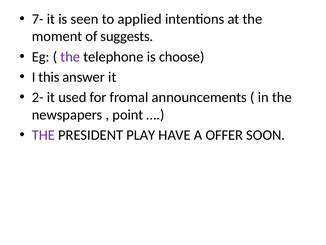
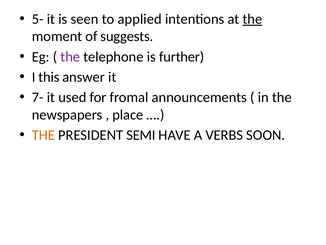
7-: 7- -> 5- (38, 19)
the underline: none -> present (252, 19)
choose: choose -> further (182, 57)
2-: 2- -> 7- (38, 97)
point: point -> place (128, 115)
THE colour: purple -> orange (43, 135)
PLAY: PLAY -> SEMI (141, 135)
OFFER: OFFER -> VERBS (224, 135)
